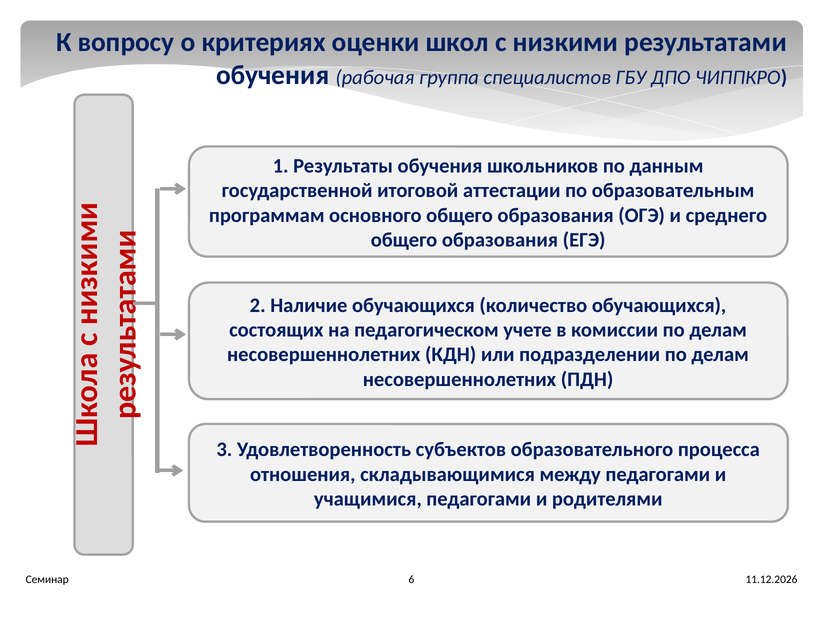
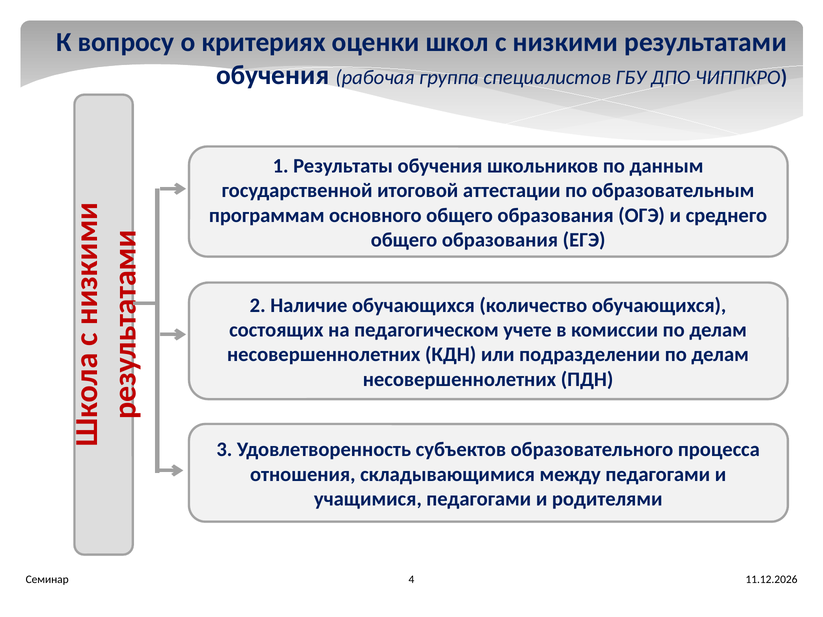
6: 6 -> 4 (411, 580)
